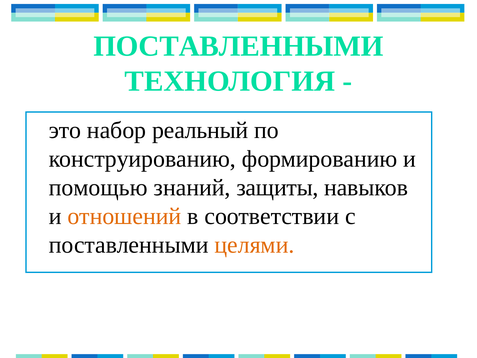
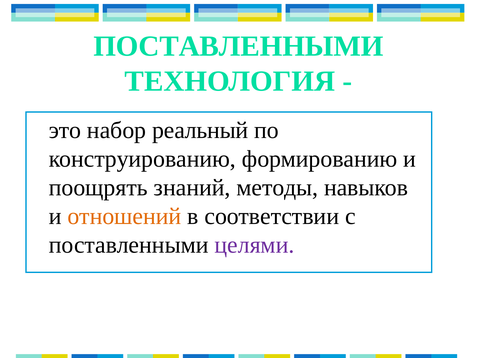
помощью: помощью -> поощрять (98, 187)
защиты: защиты -> методы (277, 187)
целями colour: orange -> purple (254, 245)
